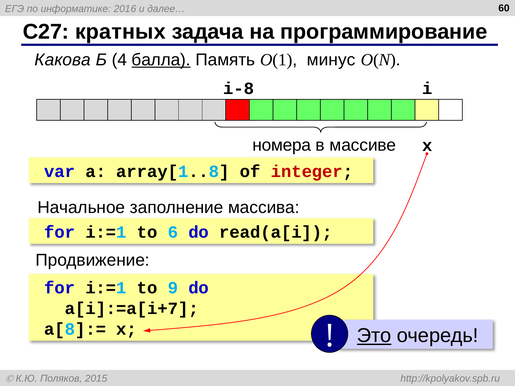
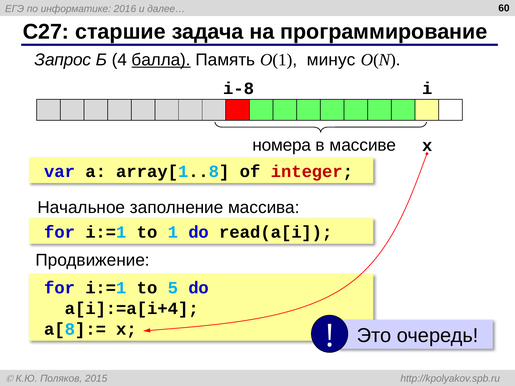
кратных: кратных -> старшие (120, 32)
Какова: Какова -> Запрос (63, 60)
6: 6 -> 1 (173, 232)
9: 9 -> 5 (173, 288)
a[i]:=a[i+7: a[i]:=a[i+7 -> a[i]:=a[i+4 (132, 309)
Это underline: present -> none (374, 336)
